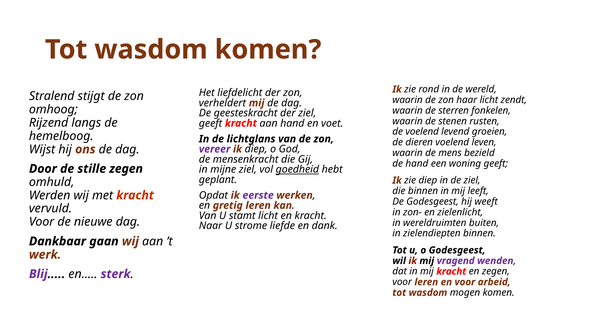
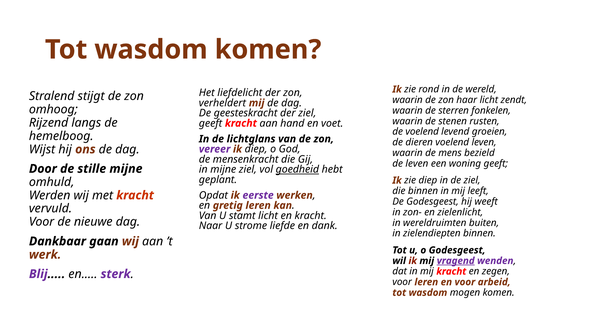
de hand: hand -> leven (417, 164)
stille zegen: zegen -> mijne (126, 169)
vragend underline: none -> present (456, 261)
